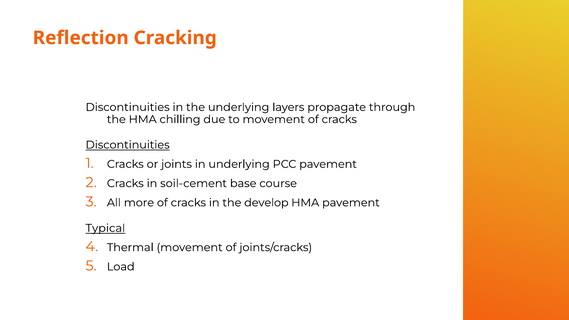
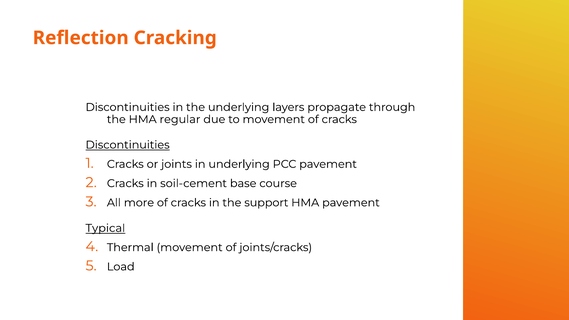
chilling: chilling -> regular (180, 119)
develop: develop -> support (266, 203)
